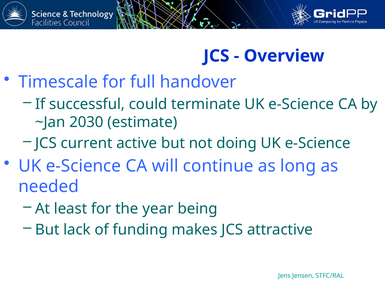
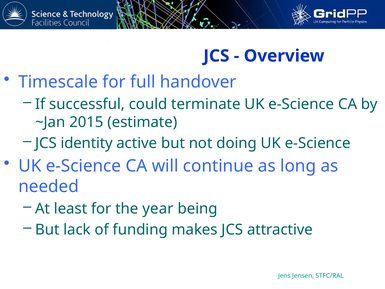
2030: 2030 -> 2015 (86, 122)
current: current -> identity (87, 143)
